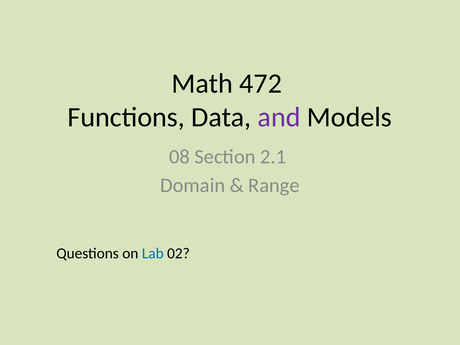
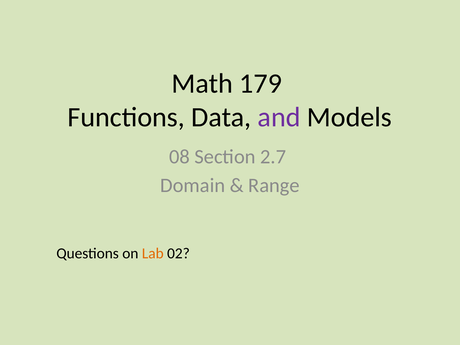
472: 472 -> 179 (261, 83)
2.1: 2.1 -> 2.7 (273, 157)
Lab colour: blue -> orange (153, 254)
